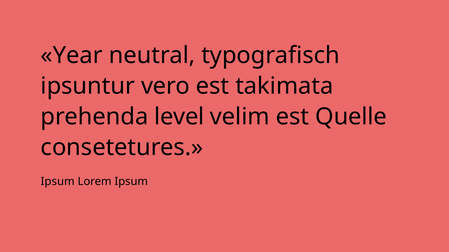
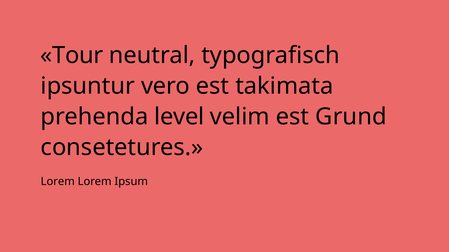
Year: Year -> Tour (72, 55)
Quelle: Quelle -> Grund (351, 117)
Ipsum: Ipsum -> Lorem (58, 182)
